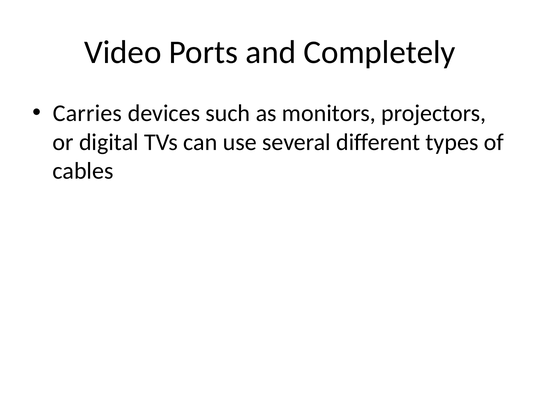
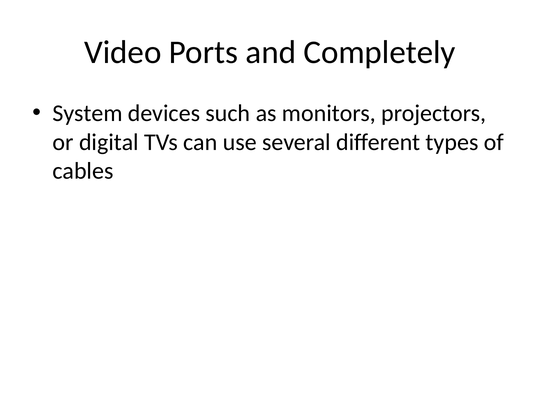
Carries: Carries -> System (88, 113)
